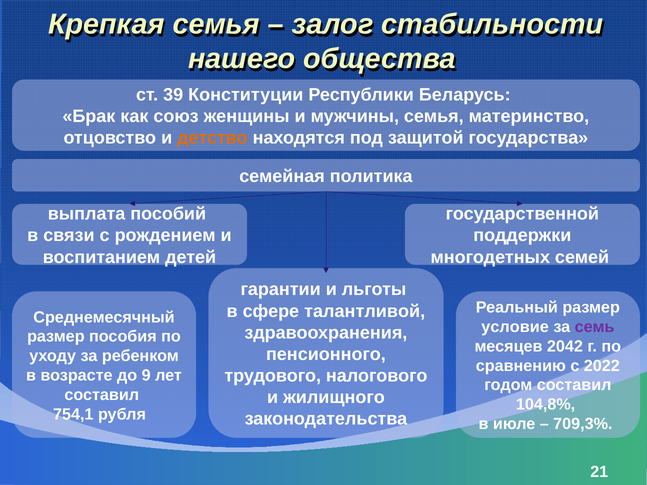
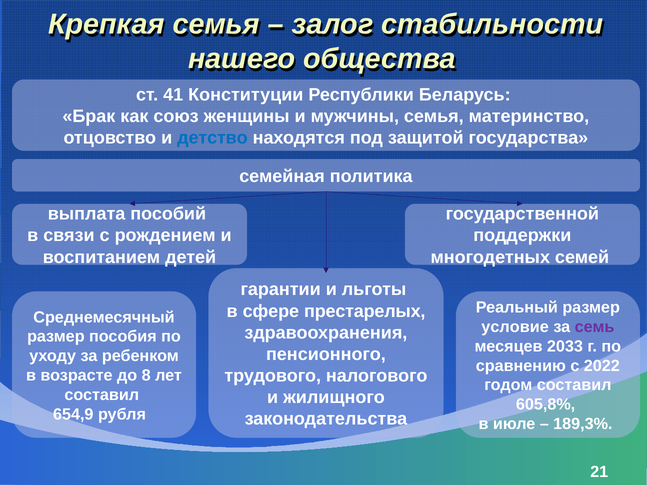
39: 39 -> 41 (173, 95)
детство colour: orange -> blue (212, 138)
талантливой: талантливой -> престарелых (365, 311)
2042: 2042 -> 2033 (565, 346)
9: 9 -> 8 (146, 376)
104,8%: 104,8% -> 605,8% (546, 405)
754,1: 754,1 -> 654,9 (73, 414)
709,3%: 709,3% -> 189,3% (583, 424)
